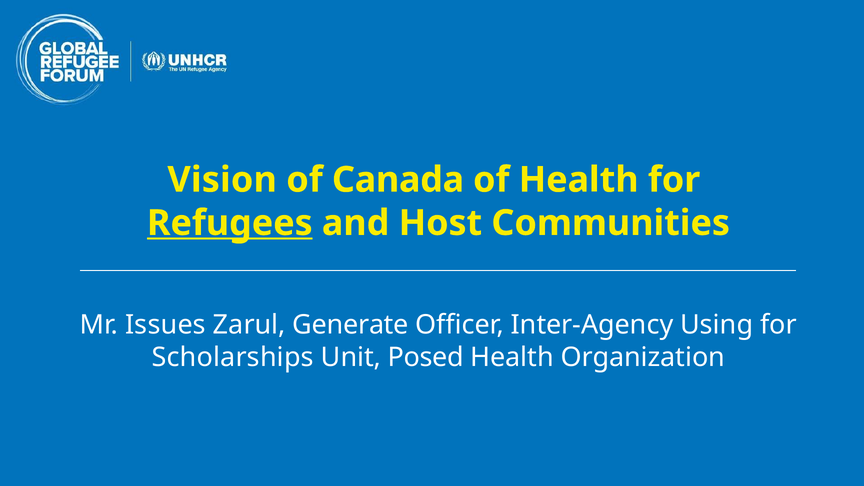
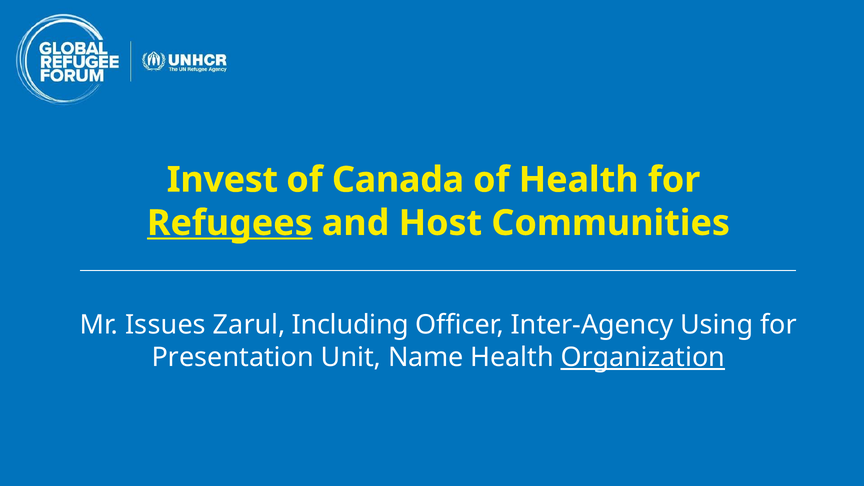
Vision: Vision -> Invest (222, 180)
Generate: Generate -> Including (350, 325)
Scholarships: Scholarships -> Presentation (233, 357)
Posed: Posed -> Name (426, 357)
Organization underline: none -> present (643, 357)
